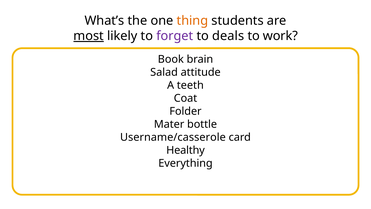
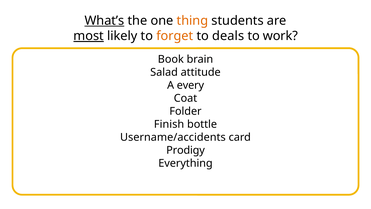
What’s underline: none -> present (104, 21)
forget colour: purple -> orange (175, 36)
teeth: teeth -> every (190, 85)
Mater: Mater -> Finish (169, 124)
Username/casserole: Username/casserole -> Username/accidents (173, 137)
Healthy: Healthy -> Prodigy (186, 150)
